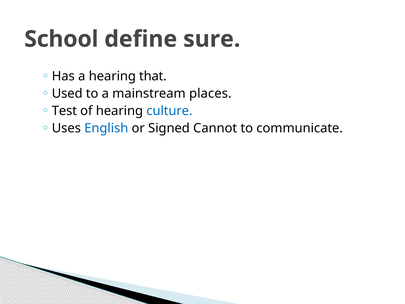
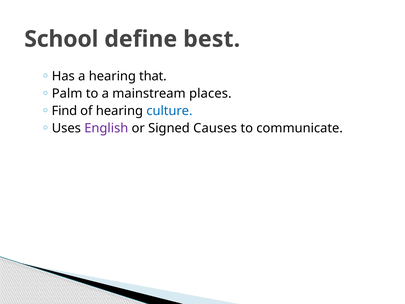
sure: sure -> best (212, 39)
Used: Used -> Palm (67, 94)
Test: Test -> Find (64, 111)
English colour: blue -> purple (106, 128)
Cannot: Cannot -> Causes (215, 128)
